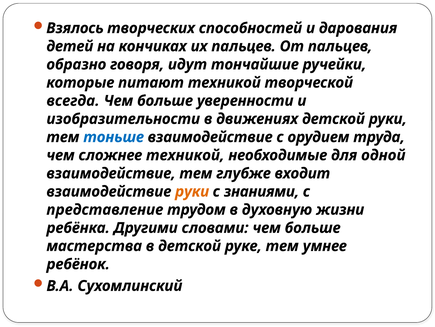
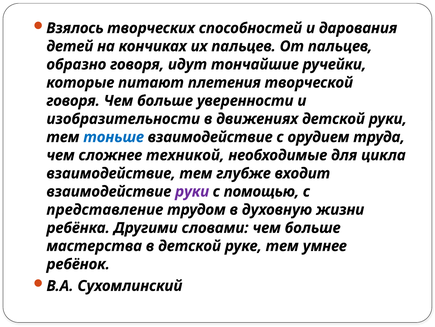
питают техникой: техникой -> плетения (224, 82)
всегда: всегда -> говоря (73, 101)
одной: одной -> цикла (383, 155)
руки colour: orange -> purple (192, 191)
знаниями: знаниями -> помощью (261, 191)
